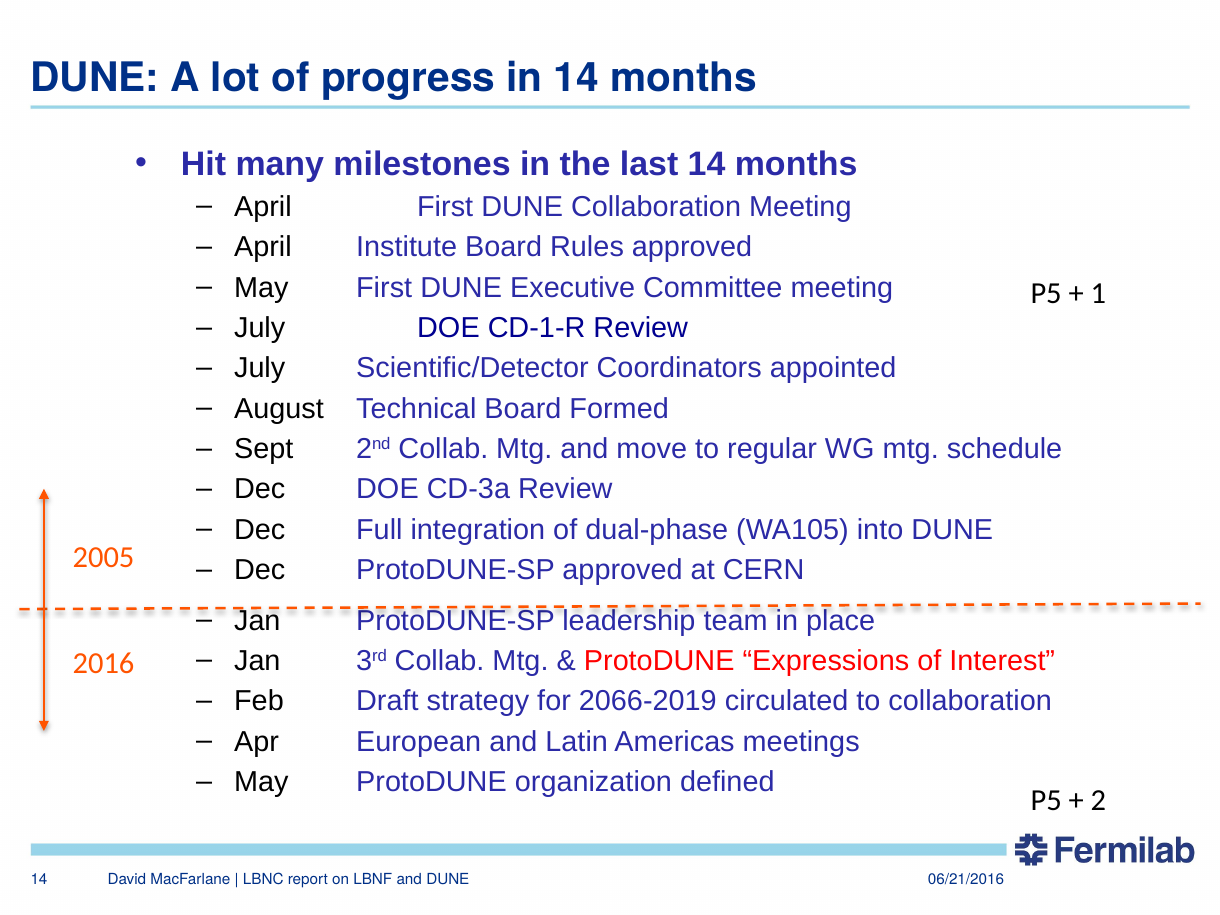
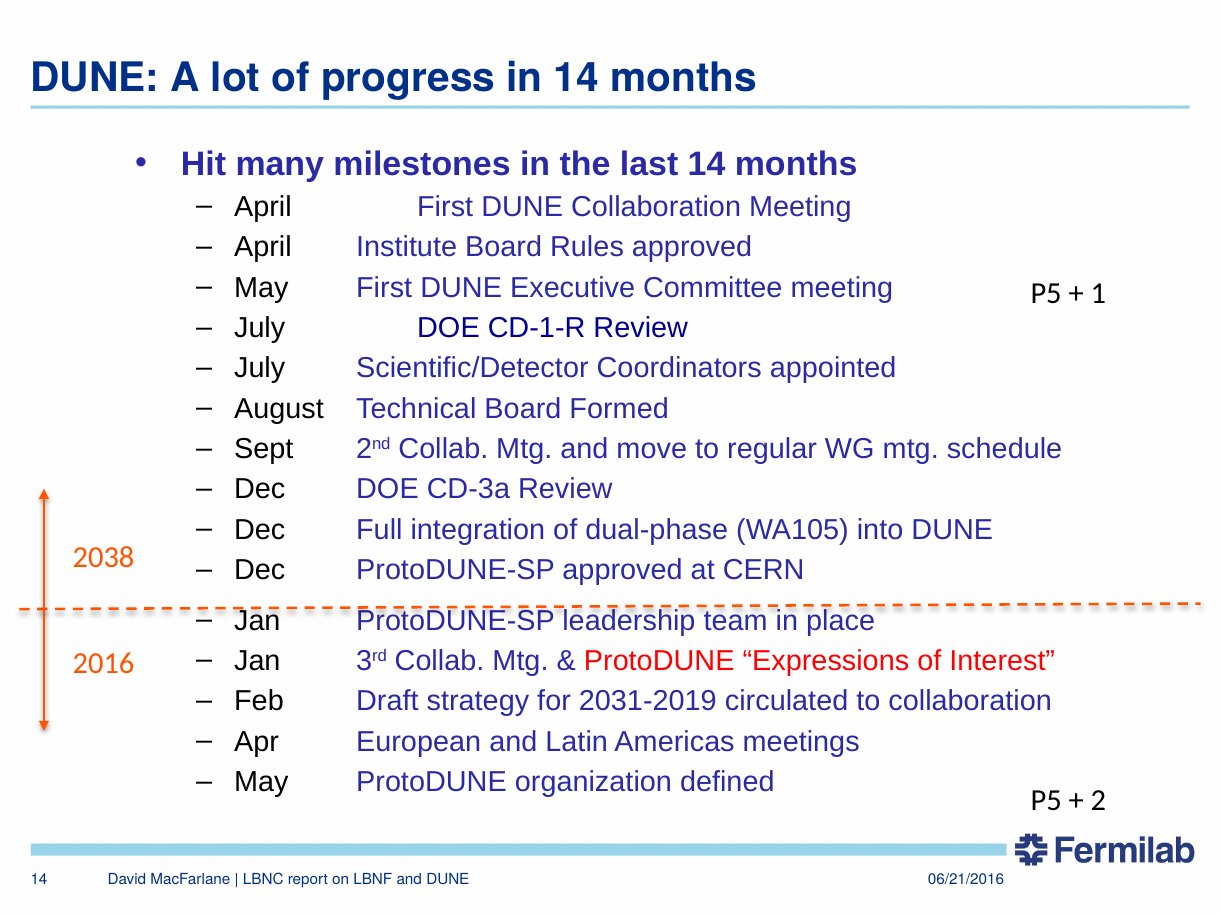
2005: 2005 -> 2038 (104, 558)
2066-2019: 2066-2019 -> 2031-2019 (648, 701)
